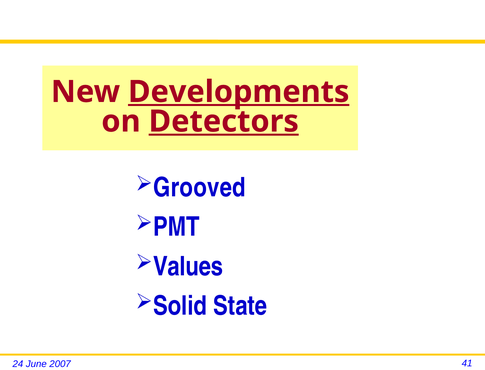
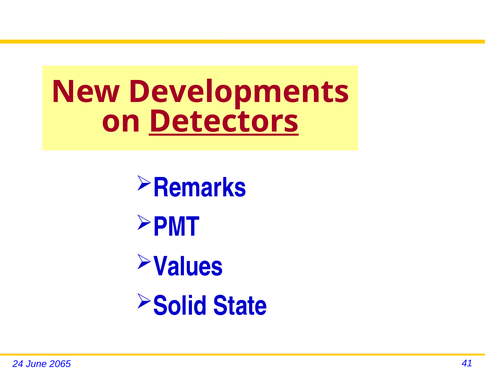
Developments underline: present -> none (239, 92)
Grooved: Grooved -> Remarks (200, 187)
2007: 2007 -> 2065 (60, 363)
